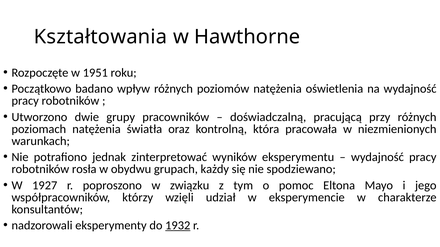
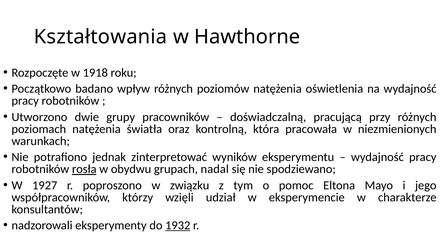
1951: 1951 -> 1918 (95, 73)
rosła underline: none -> present (84, 170)
każdy: każdy -> nadal (215, 170)
